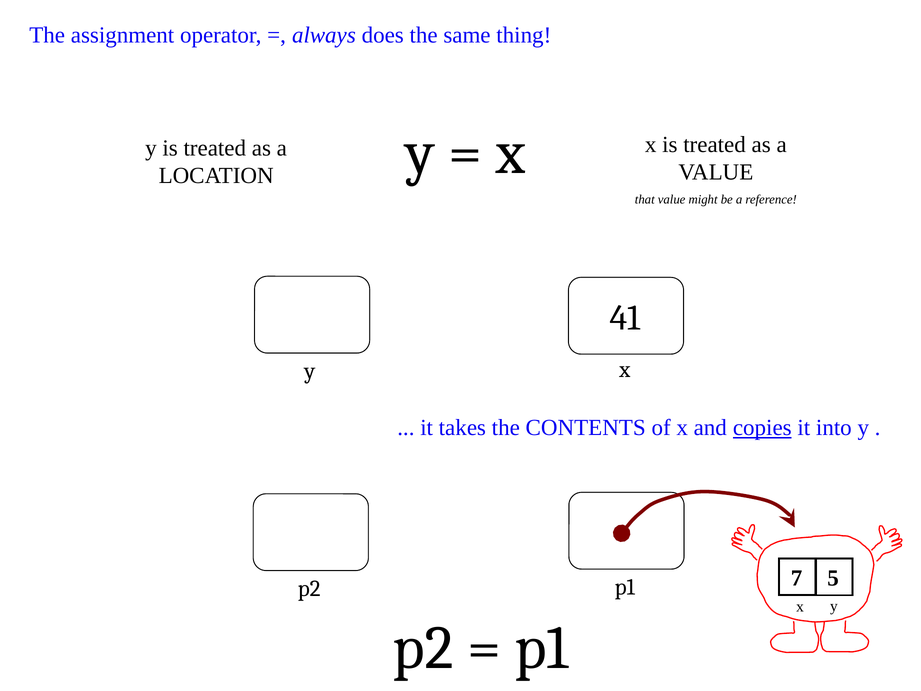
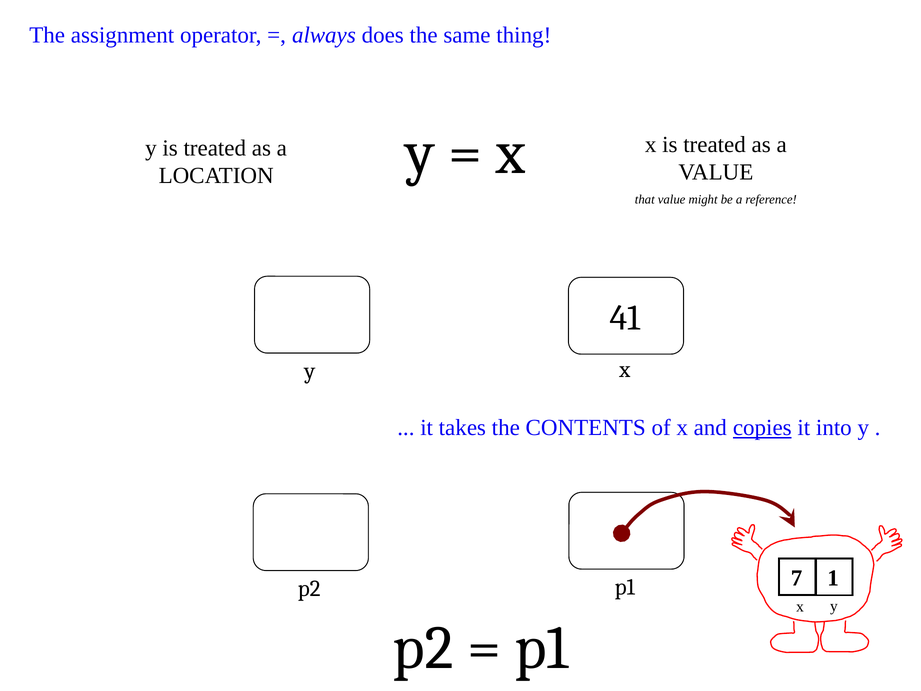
5: 5 -> 1 (833, 578)
